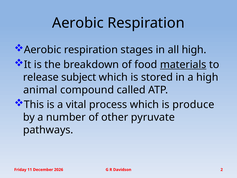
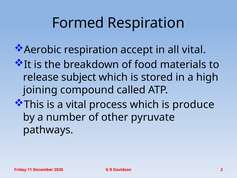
Aerobic: Aerobic -> Formed (78, 23)
stages: stages -> accept (137, 50)
all high: high -> vital (194, 50)
materials underline: present -> none (183, 64)
animal: animal -> joining (40, 90)
